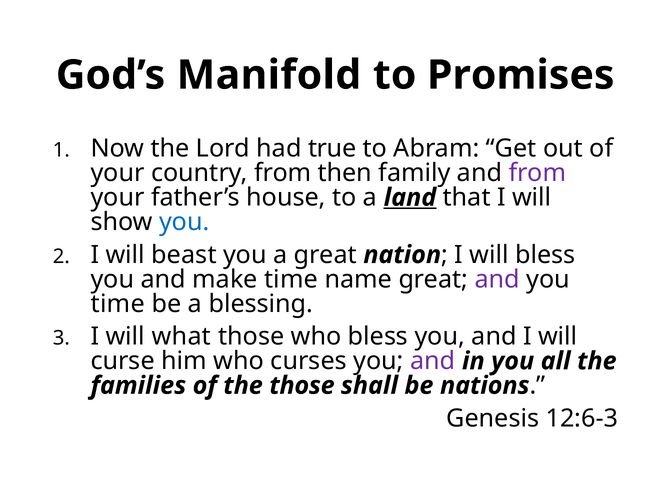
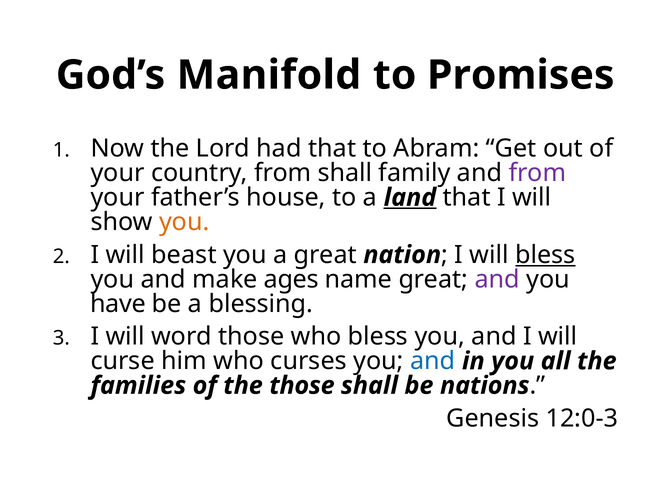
had true: true -> that (332, 149)
from then: then -> shall (345, 173)
you colour: blue -> orange (184, 222)
bless underline: none -> present (545, 255)
make time: time -> ages (291, 279)
time: time -> have (118, 304)
what: what -> word (182, 337)
and colour: purple -> blue (433, 361)
12:6-3: 12:6-3 -> 12:0-3 (582, 419)
